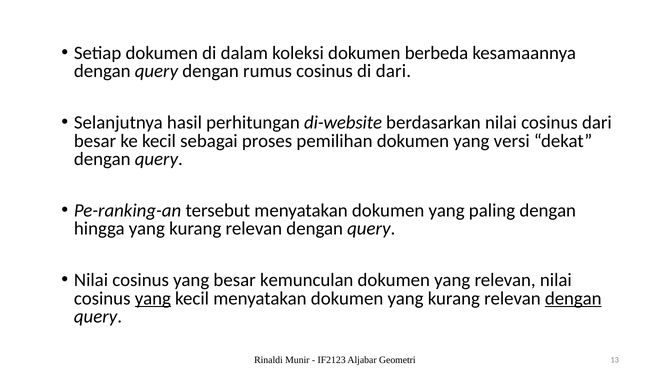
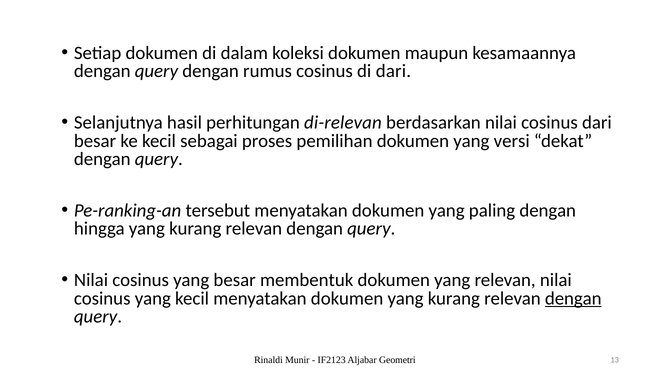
berbeda: berbeda -> maupun (436, 53)
di-website: di-website -> di-relevan (343, 122)
kemunculan: kemunculan -> membentuk (307, 280)
yang underline: present -> none (153, 298)
